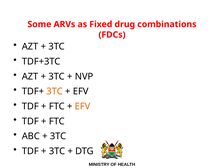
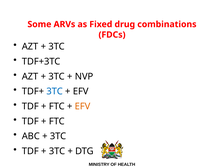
3TC colour: orange -> blue (55, 91)
